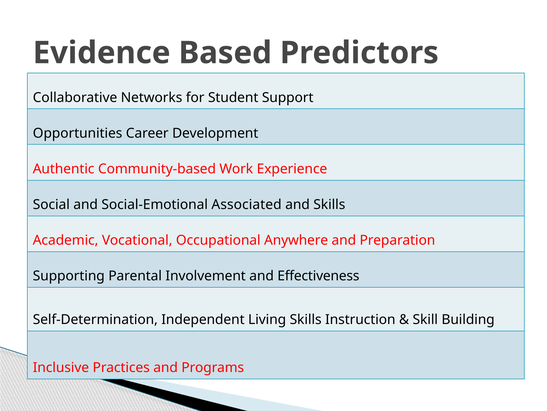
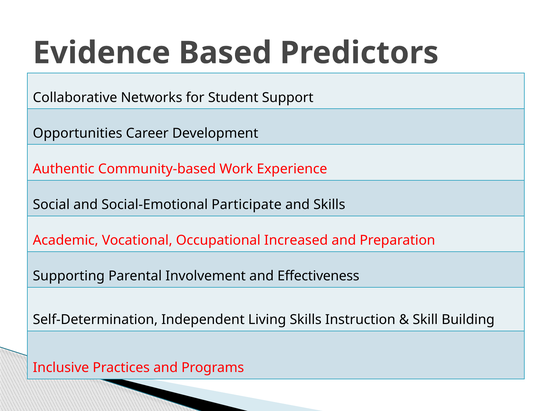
Associated: Associated -> Participate (247, 204)
Anywhere: Anywhere -> Increased (296, 240)
